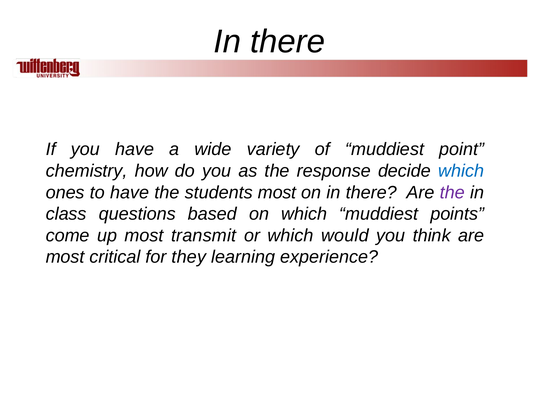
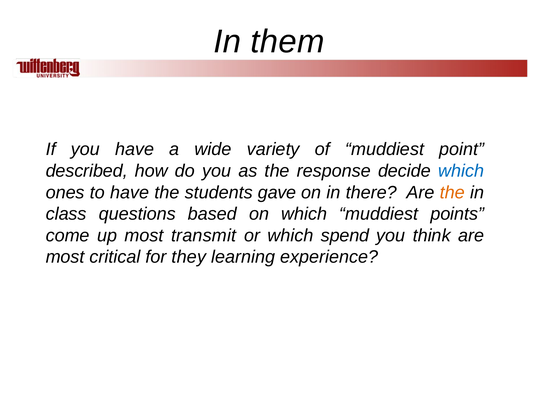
there: there -> them (288, 42)
chemistry: chemistry -> described (87, 171)
students most: most -> gave (277, 193)
the colour: purple -> orange (452, 193)
would: would -> spend (345, 236)
